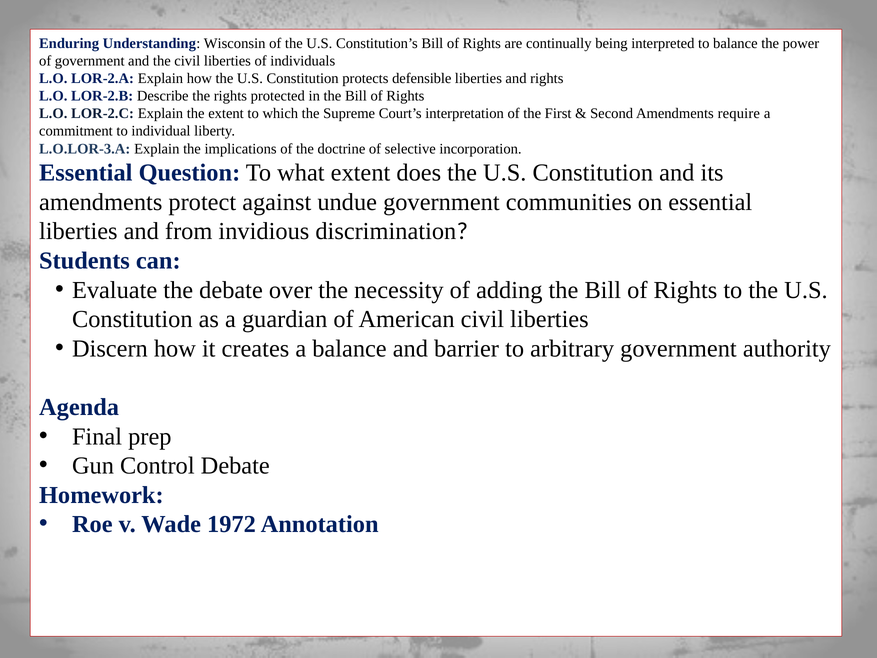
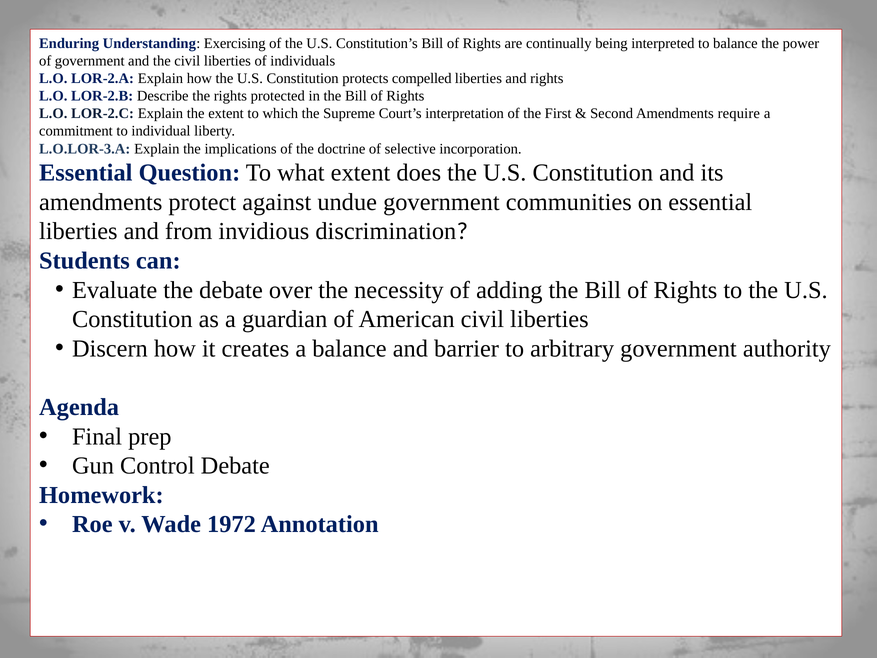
Wisconsin: Wisconsin -> Exercising (235, 43)
defensible: defensible -> compelled (422, 78)
